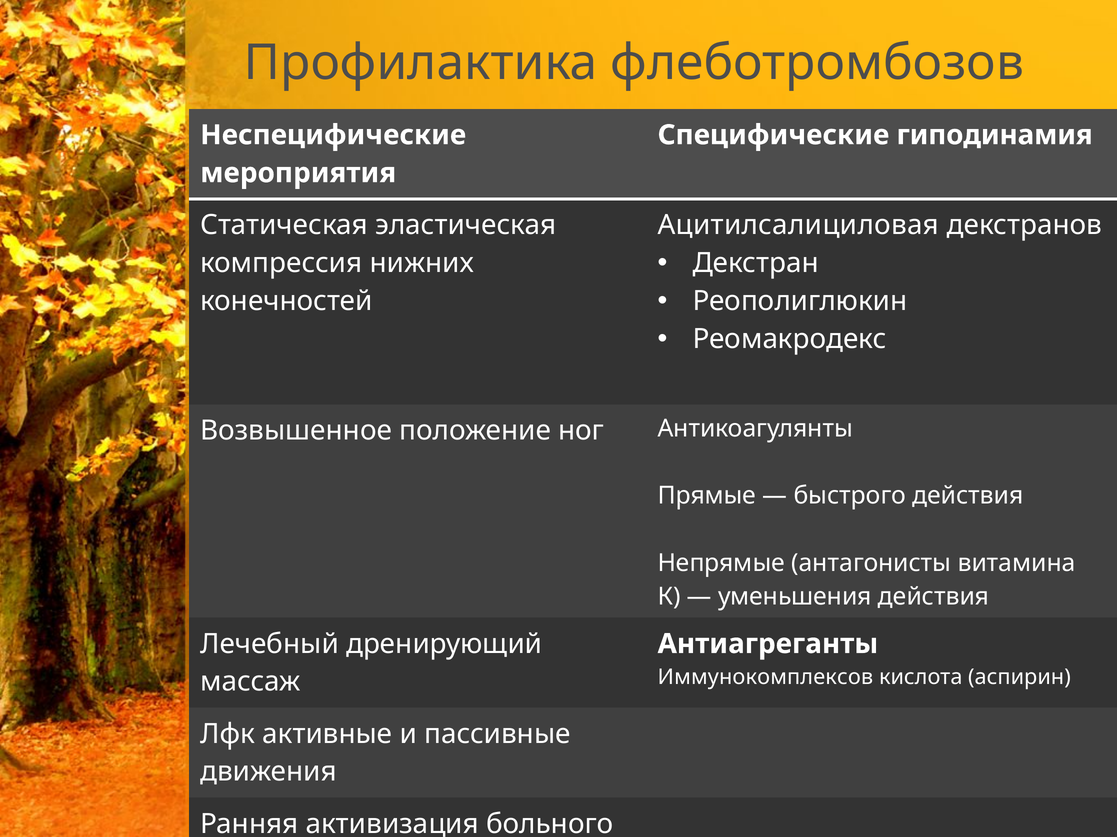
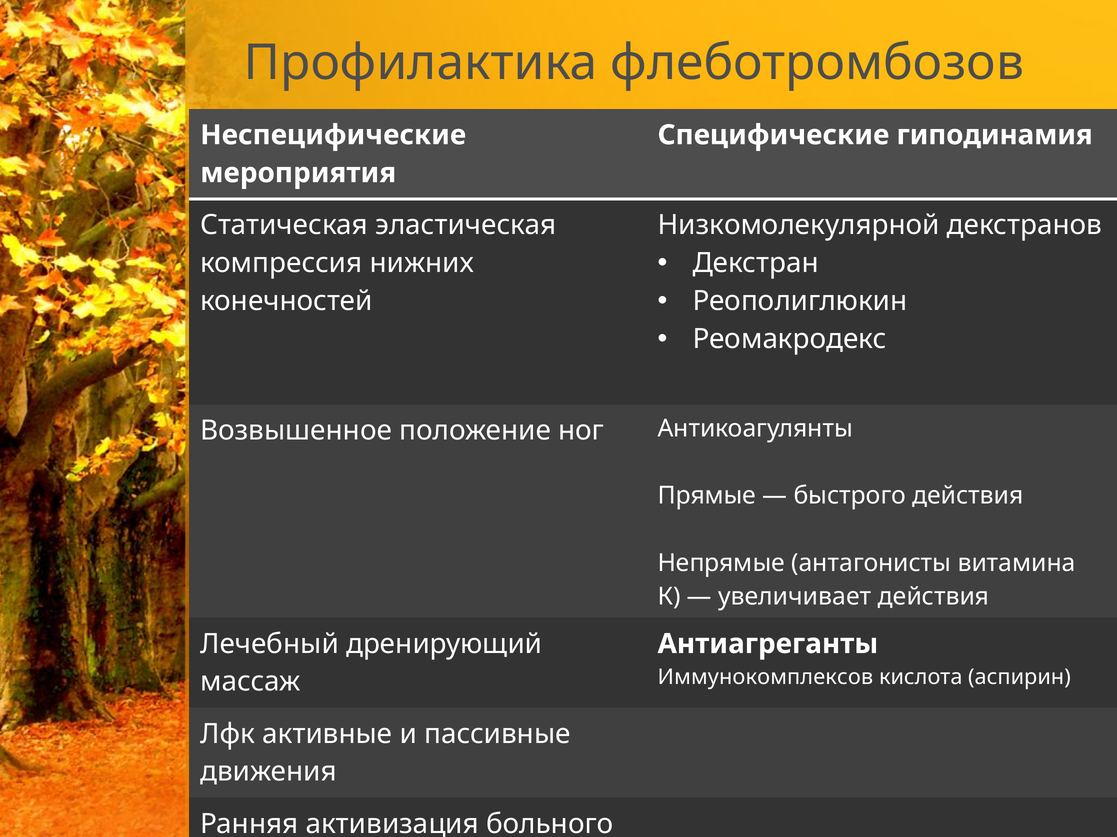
Ацитилсалициловая: Ацитилсалициловая -> Низкомолекулярной (799, 225)
уменьшения: уменьшения -> увеличивает (795, 597)
